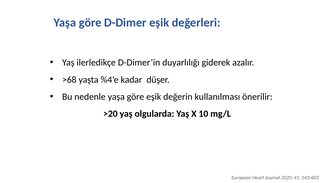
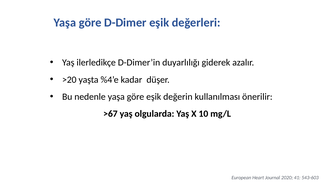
>68: >68 -> >20 (69, 80)
>20: >20 -> >67 (110, 114)
